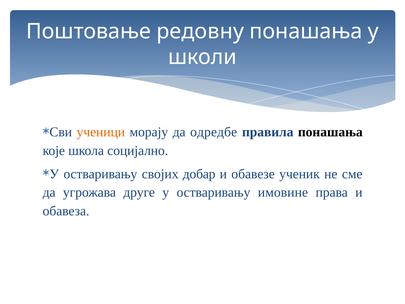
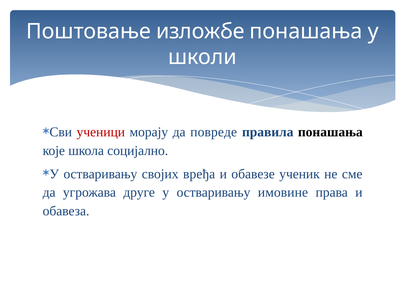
редовну: редовну -> изложбе (200, 31)
ученици colour: orange -> red (101, 132)
одредбе: одредбе -> повреде (214, 132)
добар: добар -> вређа (199, 174)
